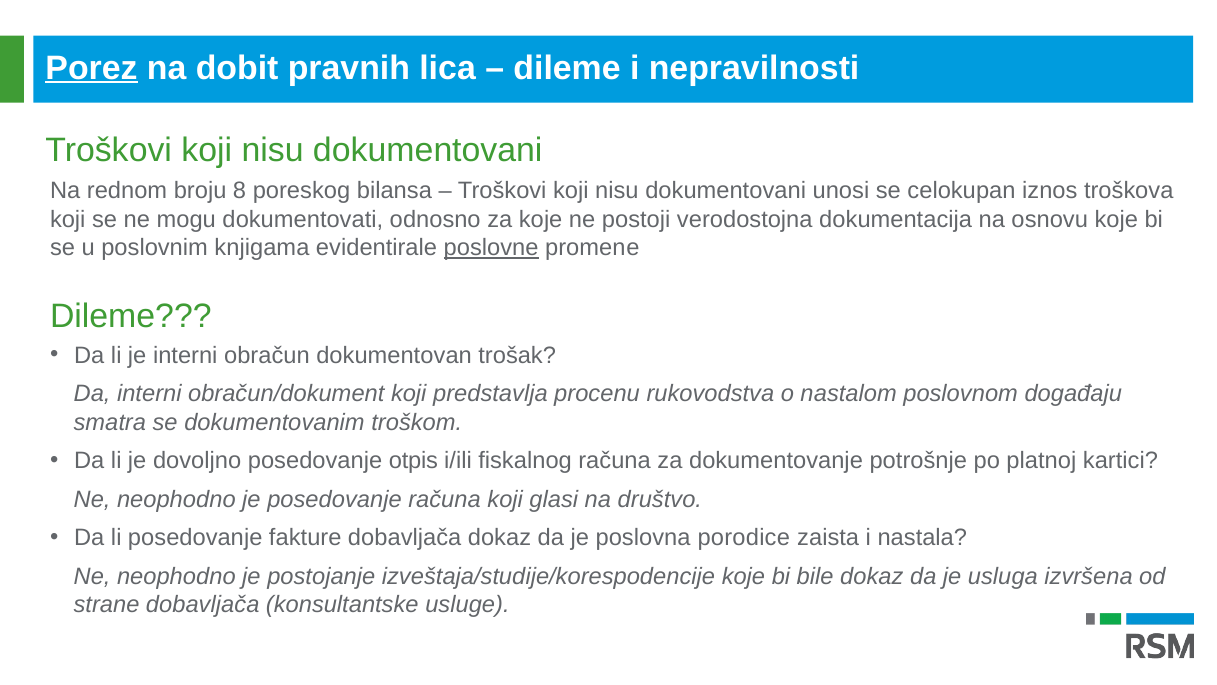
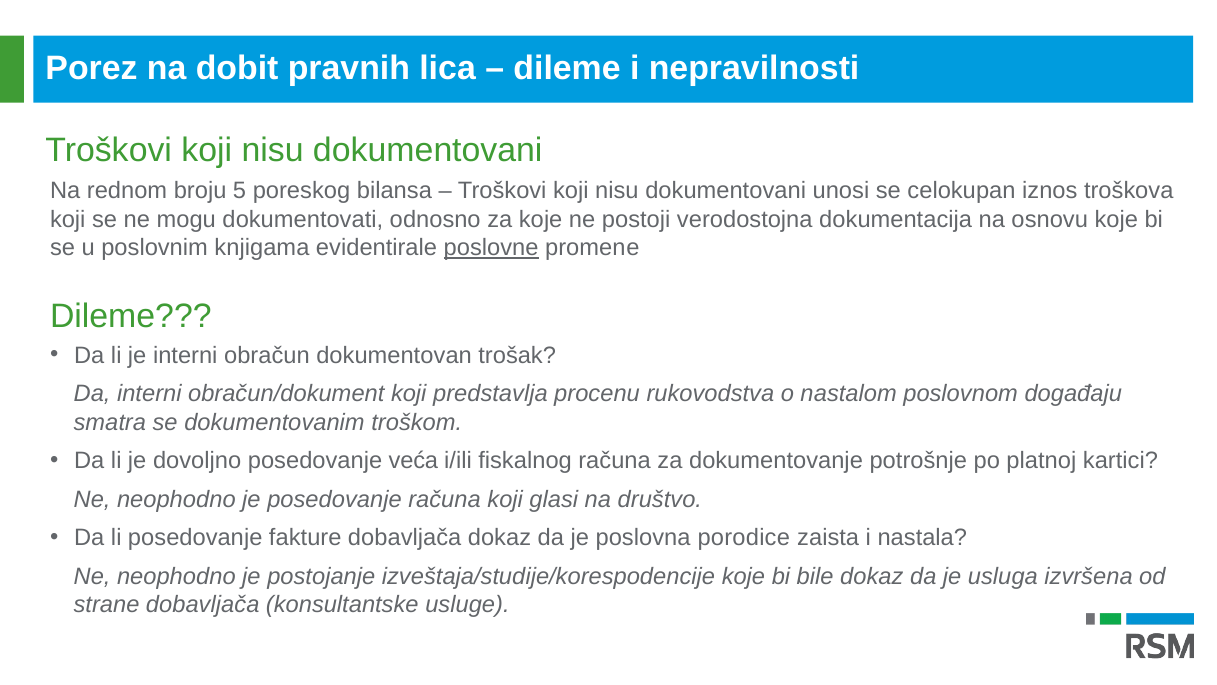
Porez underline: present -> none (92, 68)
8: 8 -> 5 (240, 191)
otpis: otpis -> veća (413, 461)
